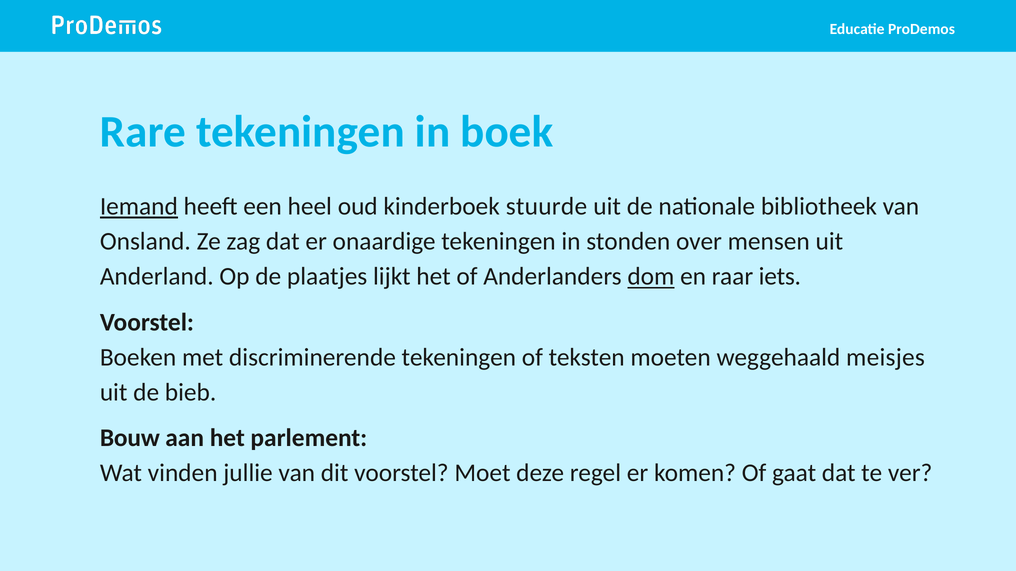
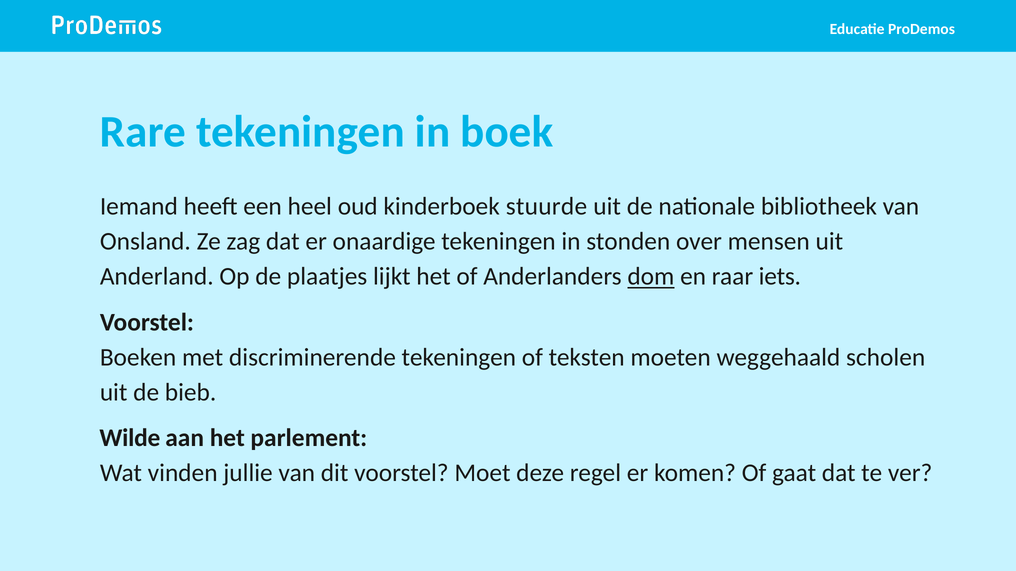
Iemand underline: present -> none (139, 207)
meisjes: meisjes -> scholen (886, 358)
Bouw: Bouw -> Wilde (130, 438)
